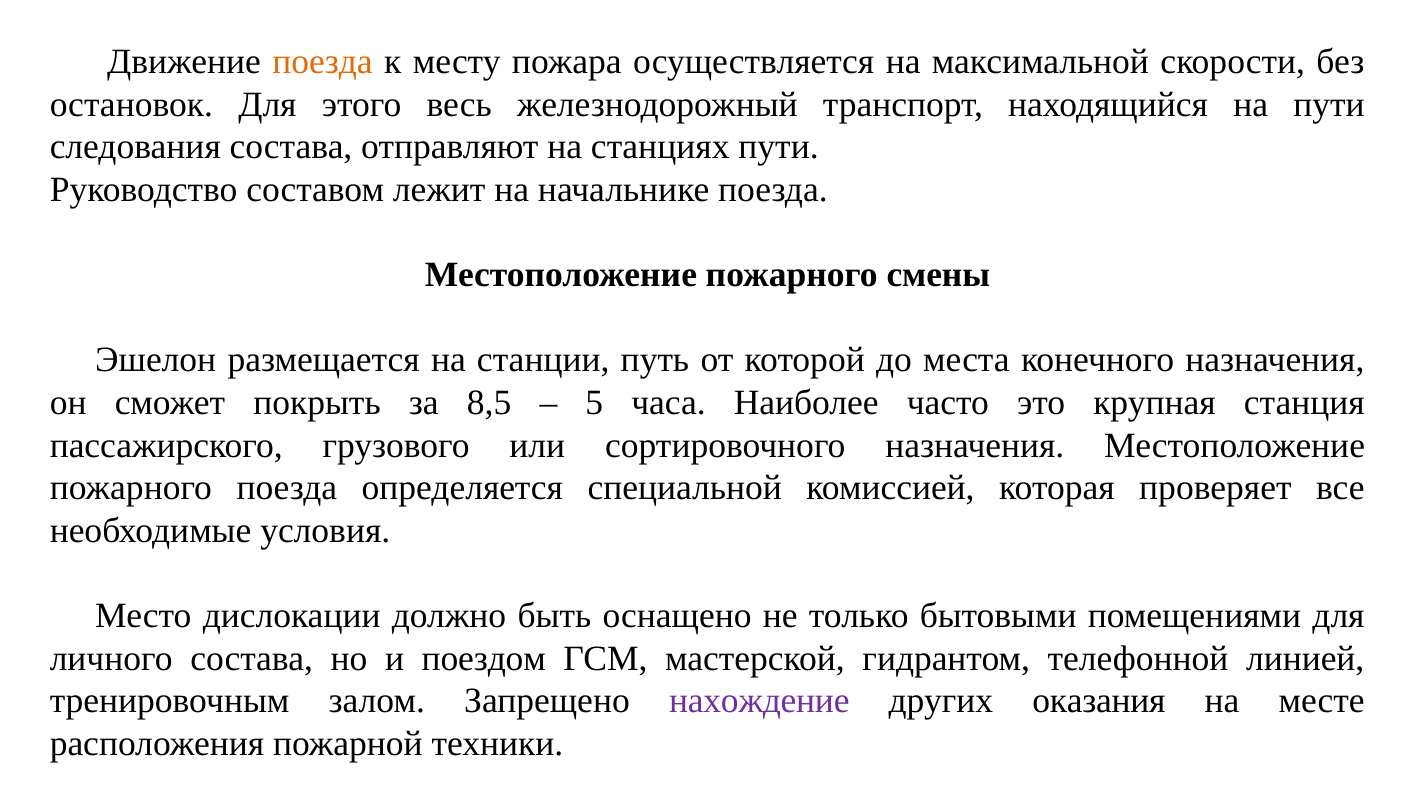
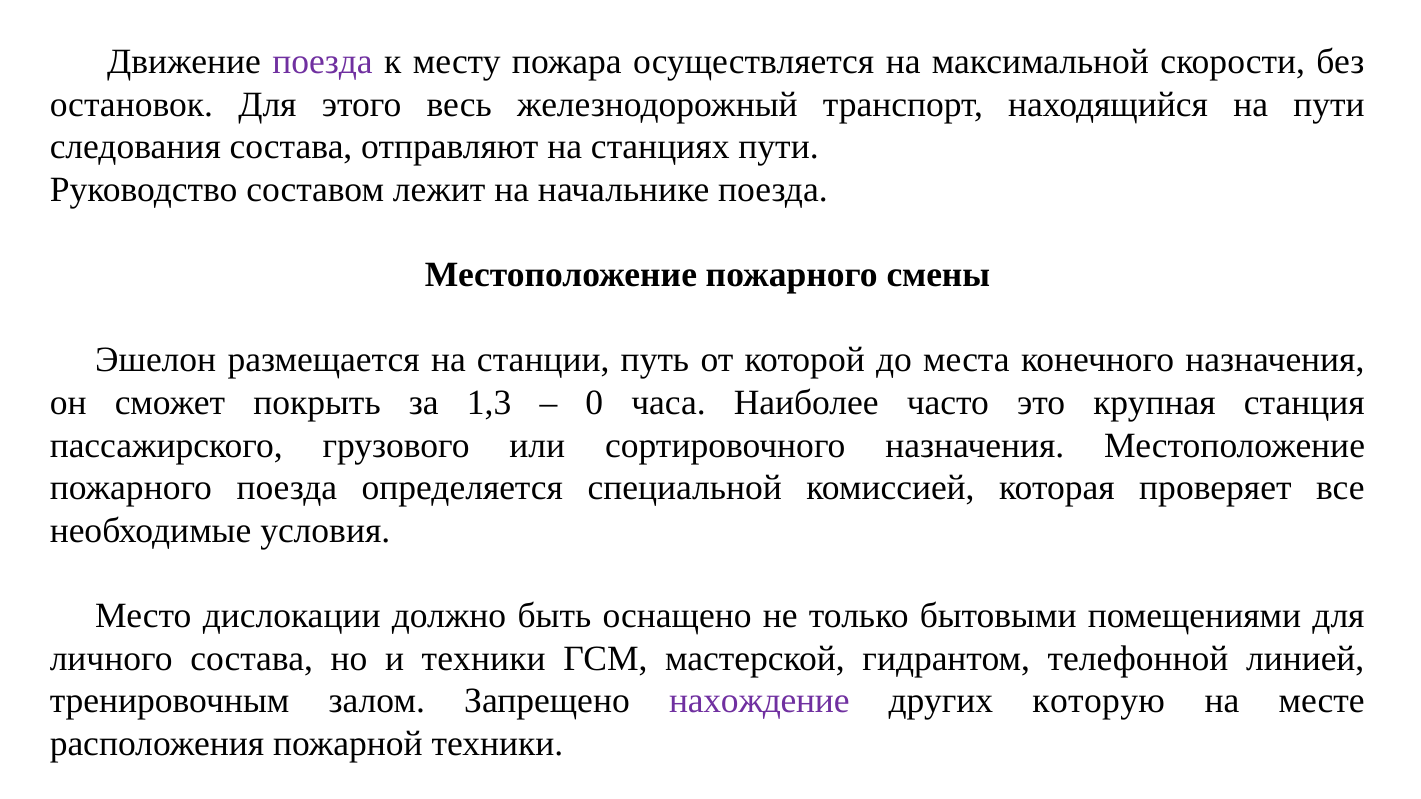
поезда colour: orange -> purple (323, 62)
8,5: 8,5 -> 1,3 (489, 403)
5: 5 -> 0 (594, 403)
и поездом: поездом -> техники (484, 659)
оказания: оказания -> которую (1099, 701)
